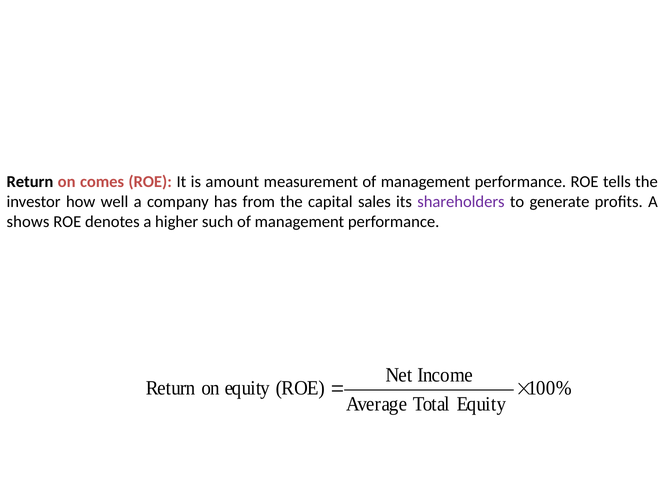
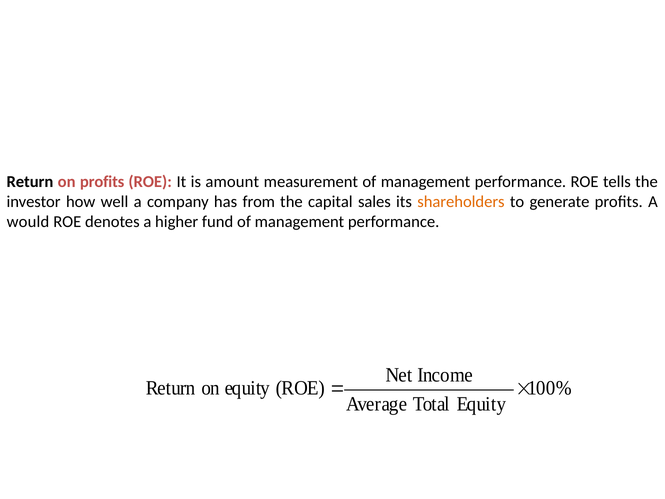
on comes: comes -> profits (102, 182)
shareholders colour: purple -> orange (461, 202)
shows: shows -> would (28, 222)
such: such -> fund (218, 222)
